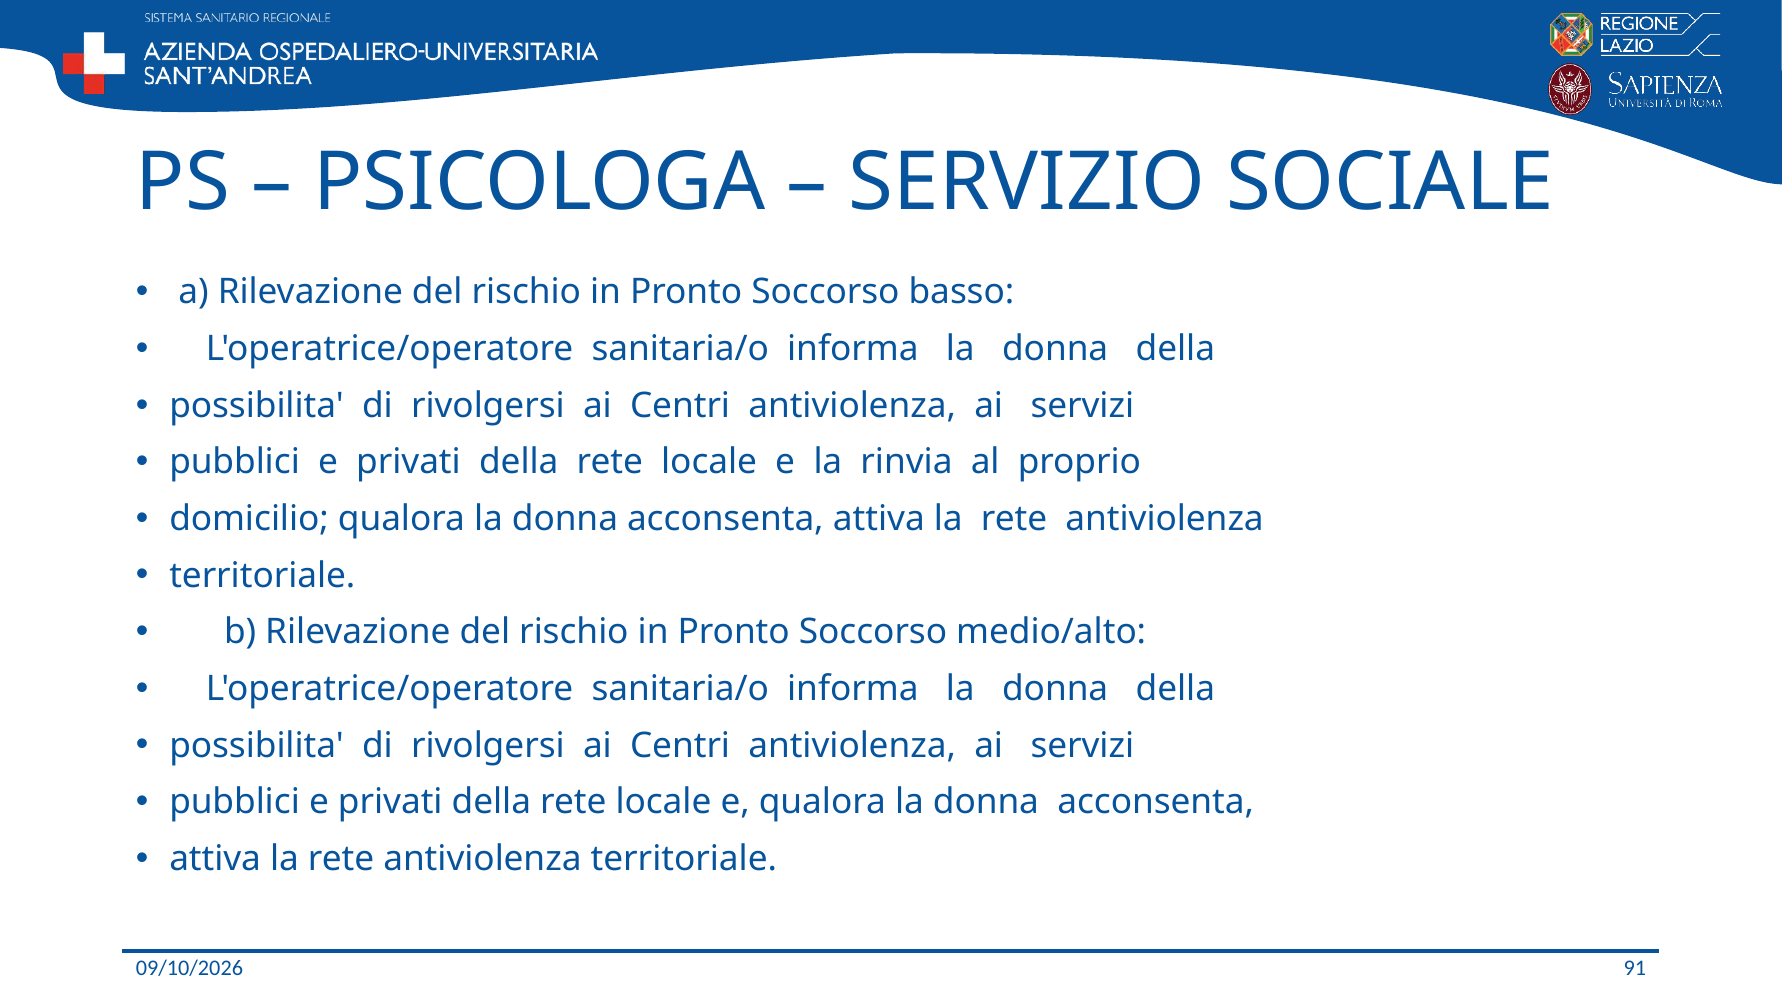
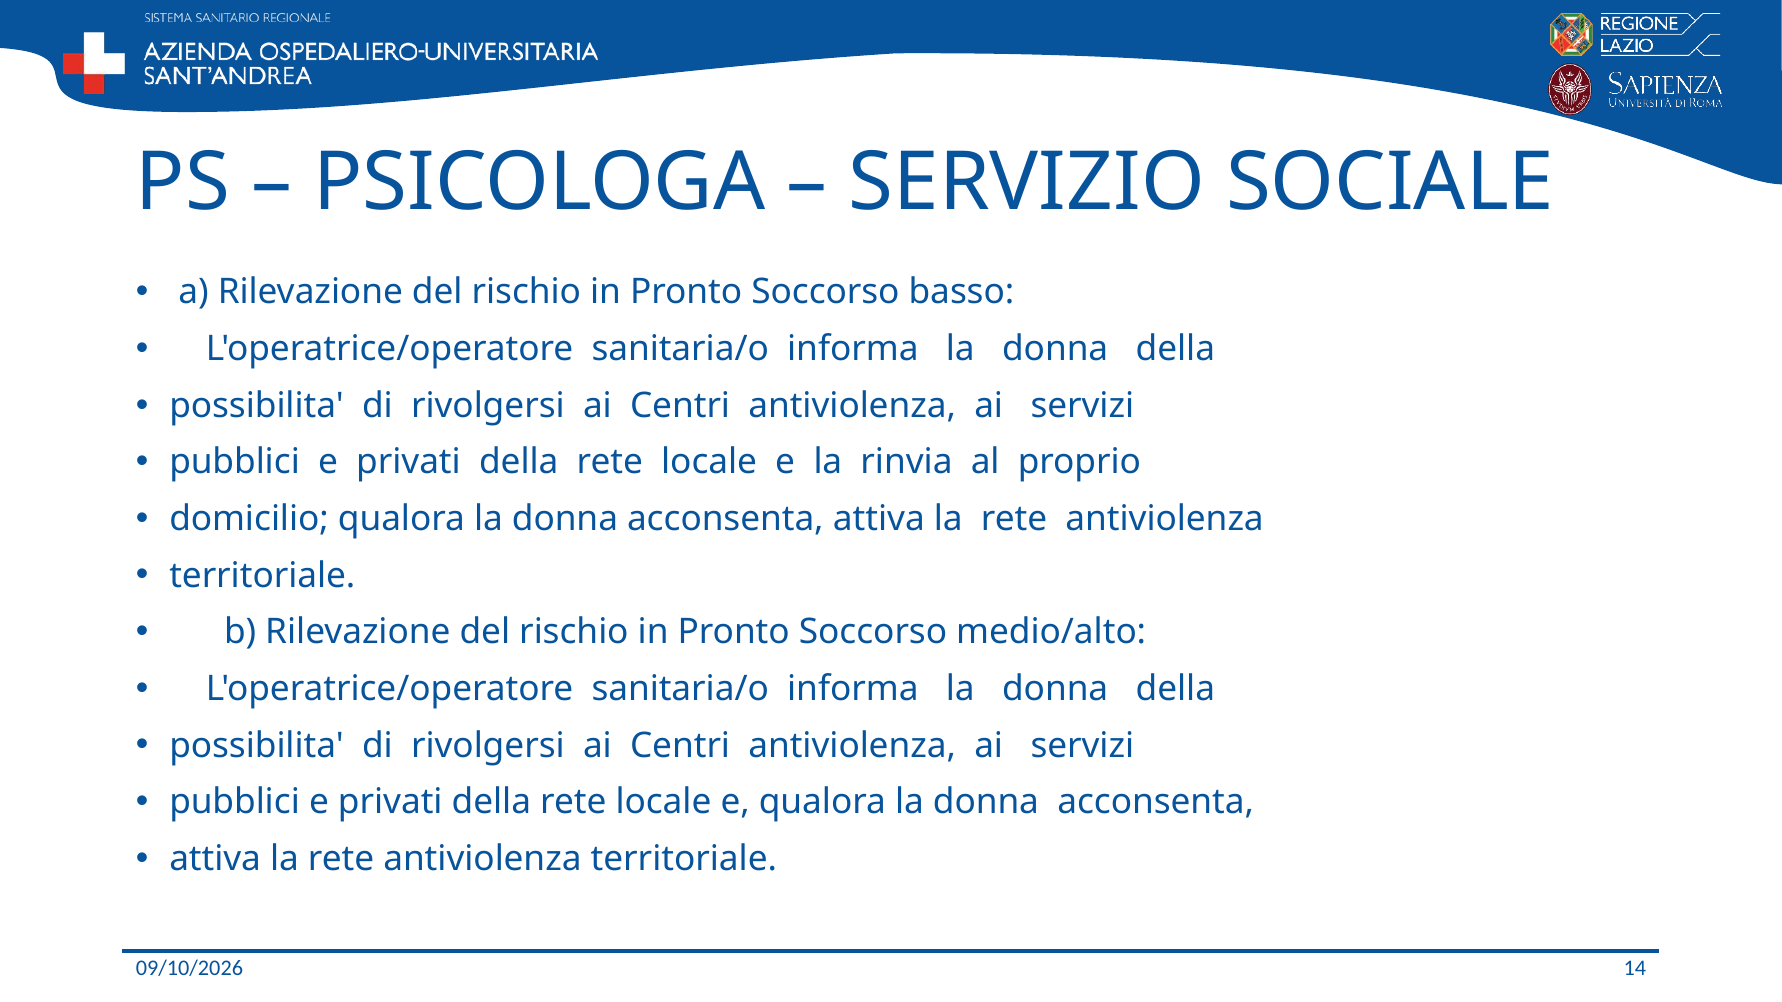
91: 91 -> 14 (1635, 968)
